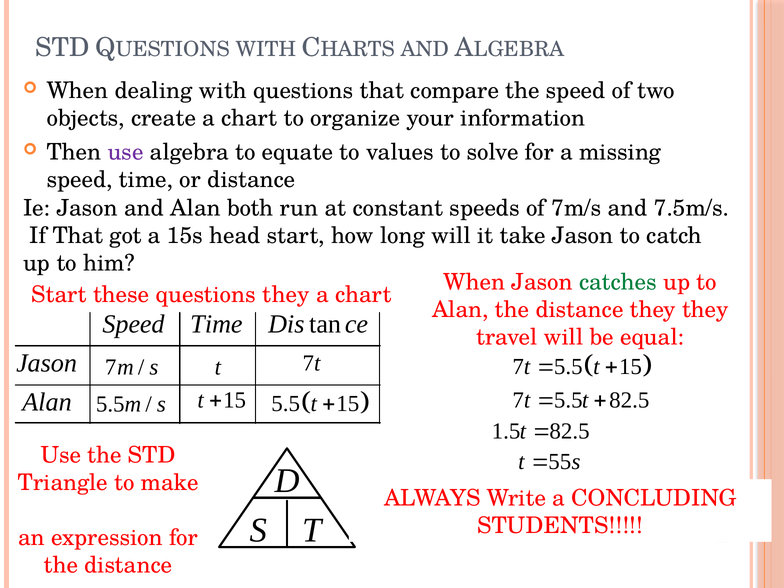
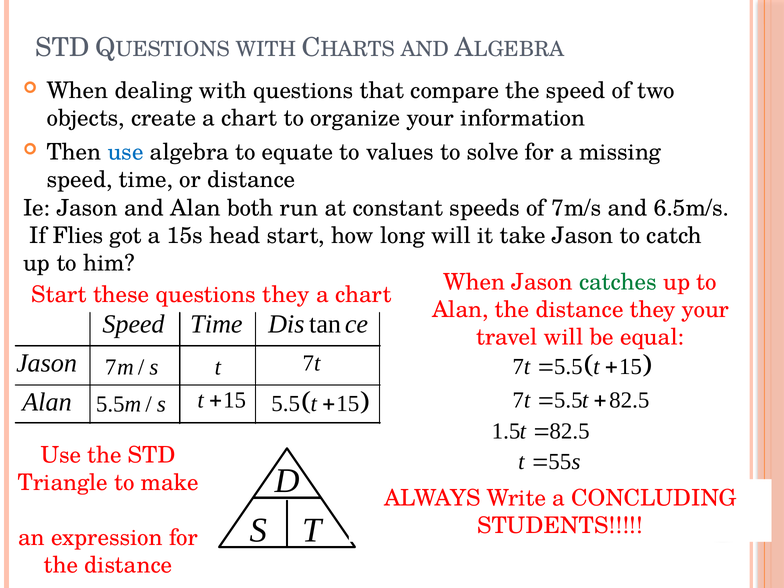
use colour: purple -> blue (126, 152)
7.5m/s: 7.5m/s -> 6.5m/s (692, 208)
If That: That -> Flies (78, 236)
they they: they -> your (705, 310)
